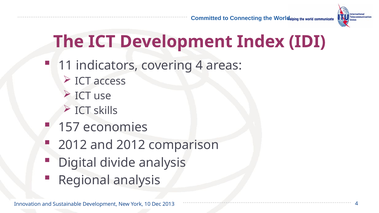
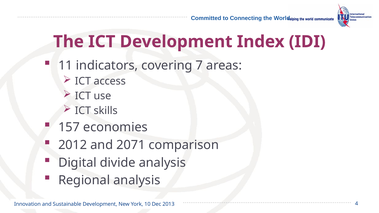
covering 4: 4 -> 7 (199, 65)
and 2012: 2012 -> 2071 (131, 145)
